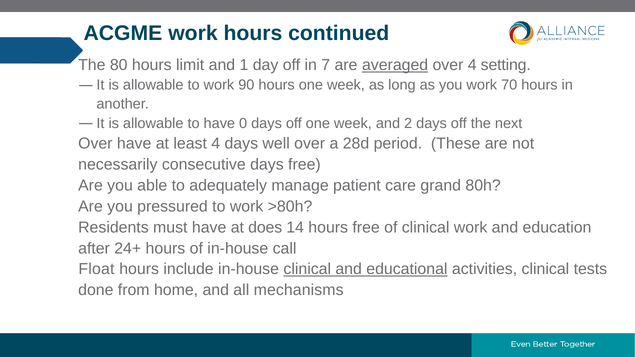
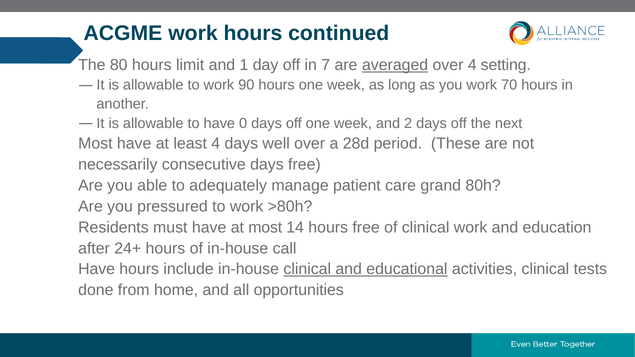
Over: Over -> Most (95, 144)
at does: does -> most (265, 227)
Float: Float -> Have (97, 269)
mechanisms: mechanisms -> opportunities (299, 290)
